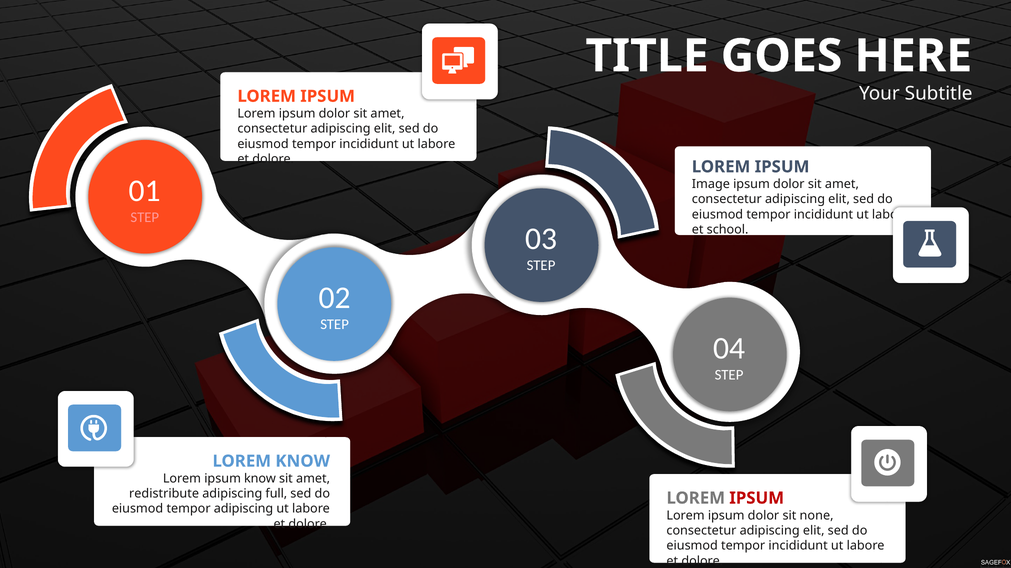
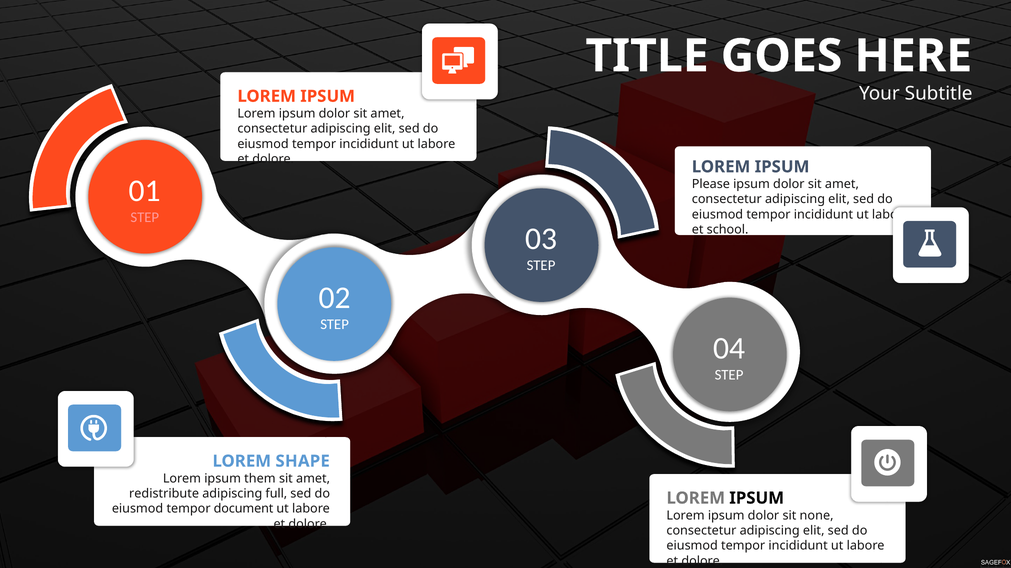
Image: Image -> Please (711, 184)
LOREM KNOW: KNOW -> SHAPE (303, 462)
ipsum know: know -> them (260, 479)
IPSUM colour: red -> black (757, 499)
tempor adipiscing: adipiscing -> document (244, 509)
